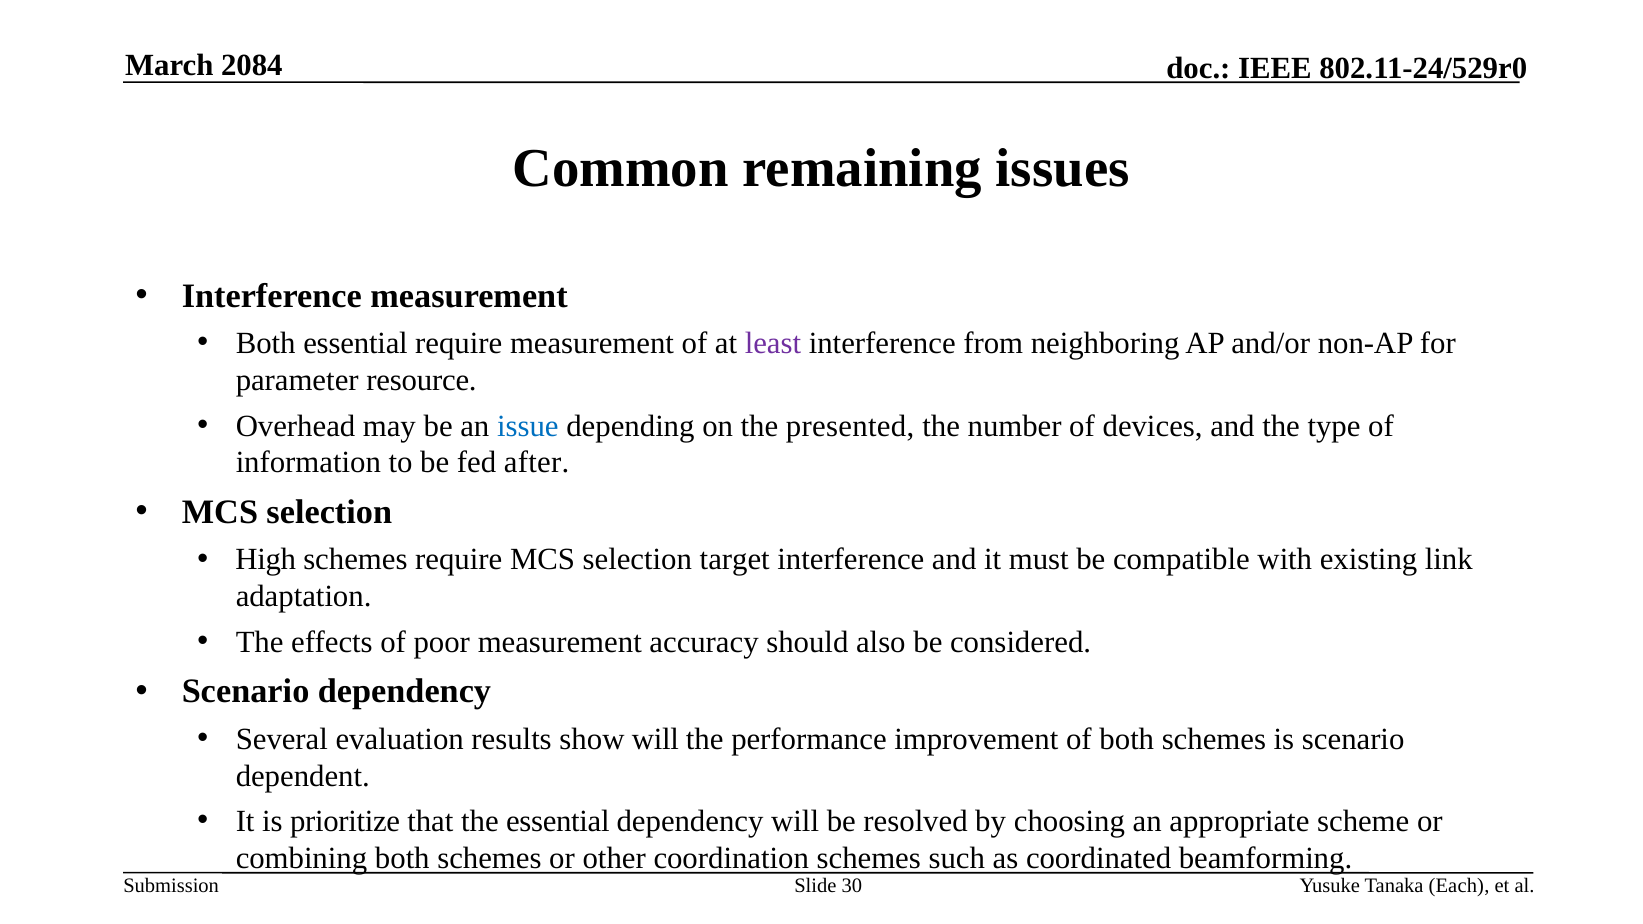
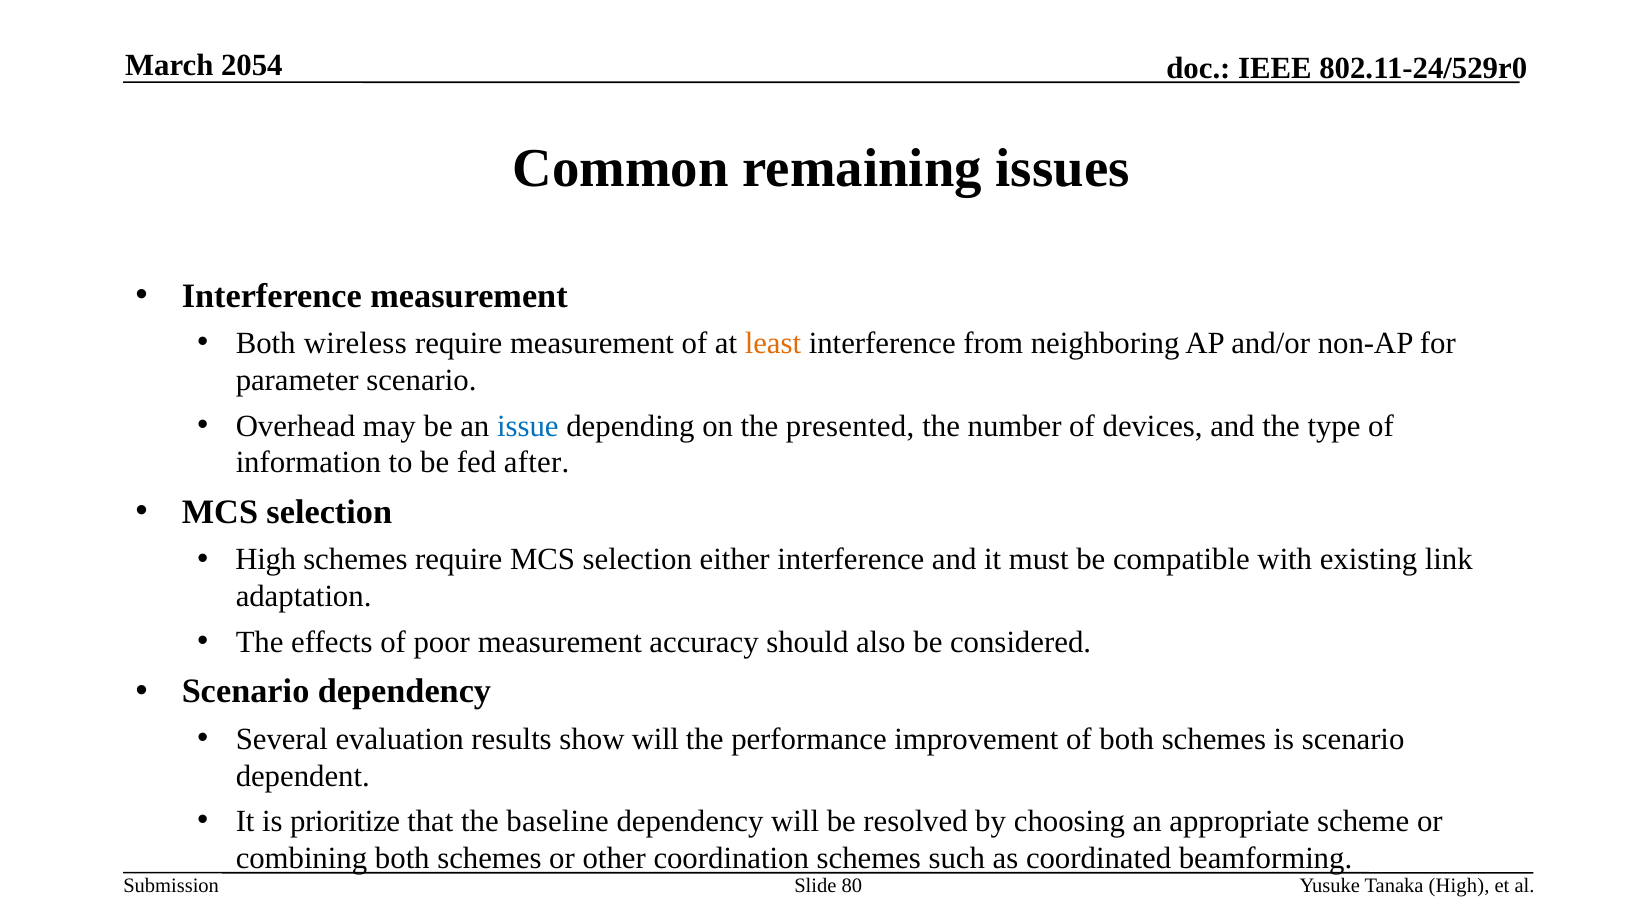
2084: 2084 -> 2054 (252, 65)
Both essential: essential -> wireless (355, 343)
least colour: purple -> orange (773, 343)
parameter resource: resource -> scenario (421, 380)
target: target -> either (735, 560)
the essential: essential -> baseline (558, 822)
30: 30 -> 80 (852, 886)
Tanaka Each: Each -> High (1459, 886)
